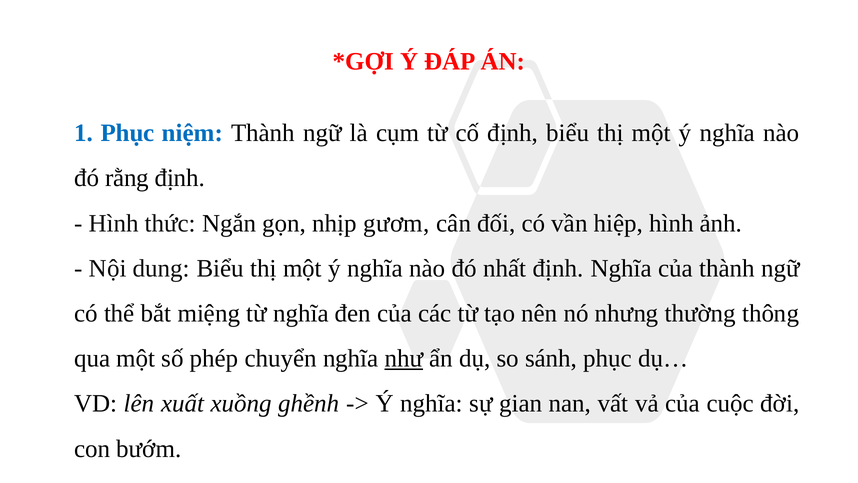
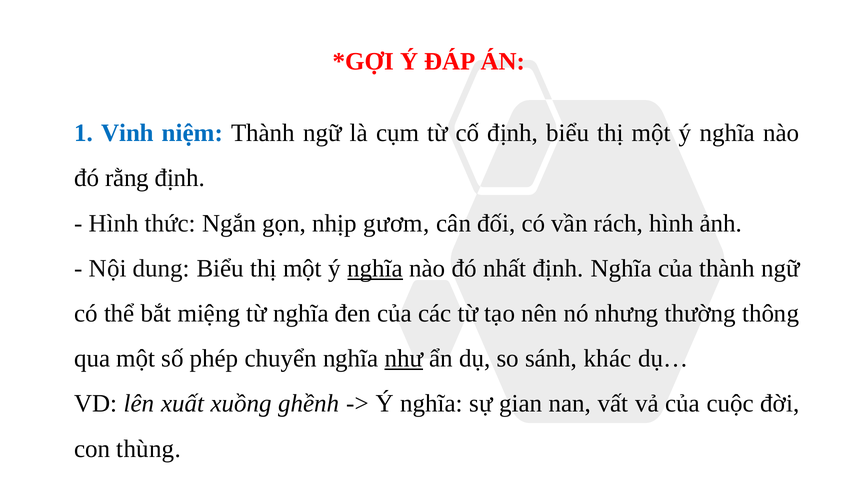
1 Phục: Phục -> Vinh (127, 133)
hiệp: hiệp -> rách (618, 223)
nghĩa underline: none -> present (375, 268)
sánh phục: phục -> khác (607, 358)
bướm: bướm -> thùng (149, 448)
